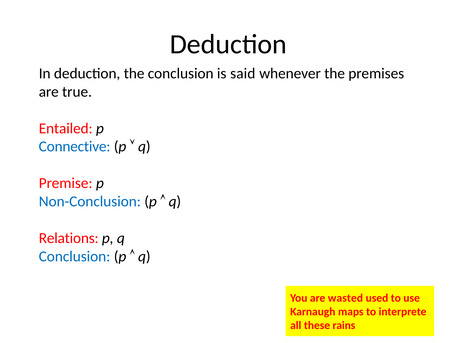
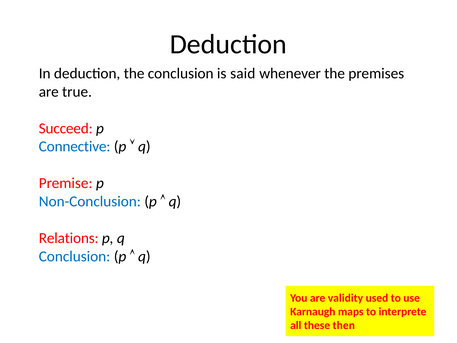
Entailed: Entailed -> Succeed (66, 128)
wasted: wasted -> validity (345, 298)
rains: rains -> then (344, 325)
